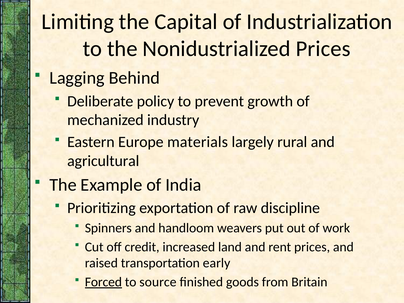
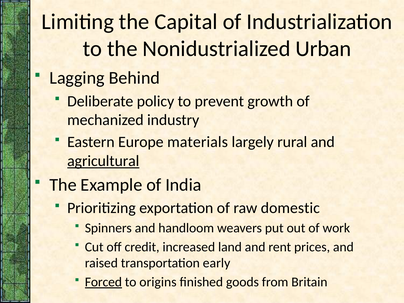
Nonidustrialized Prices: Prices -> Urban (323, 49)
agricultural underline: none -> present (103, 161)
discipline: discipline -> domestic (290, 208)
source: source -> origins (158, 282)
